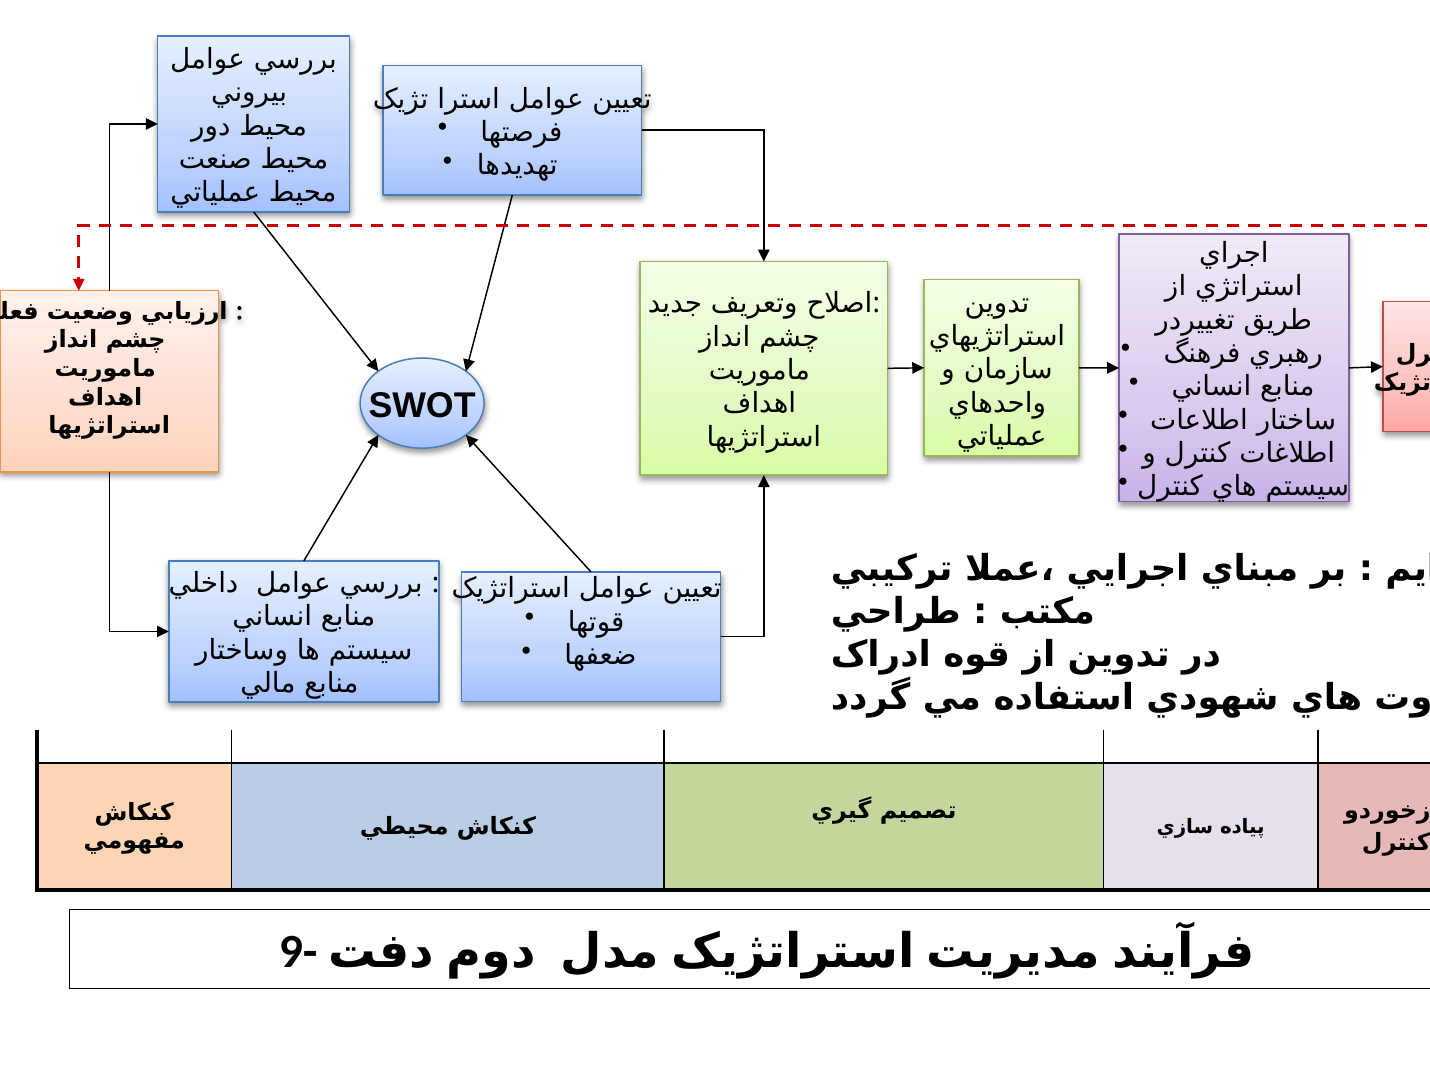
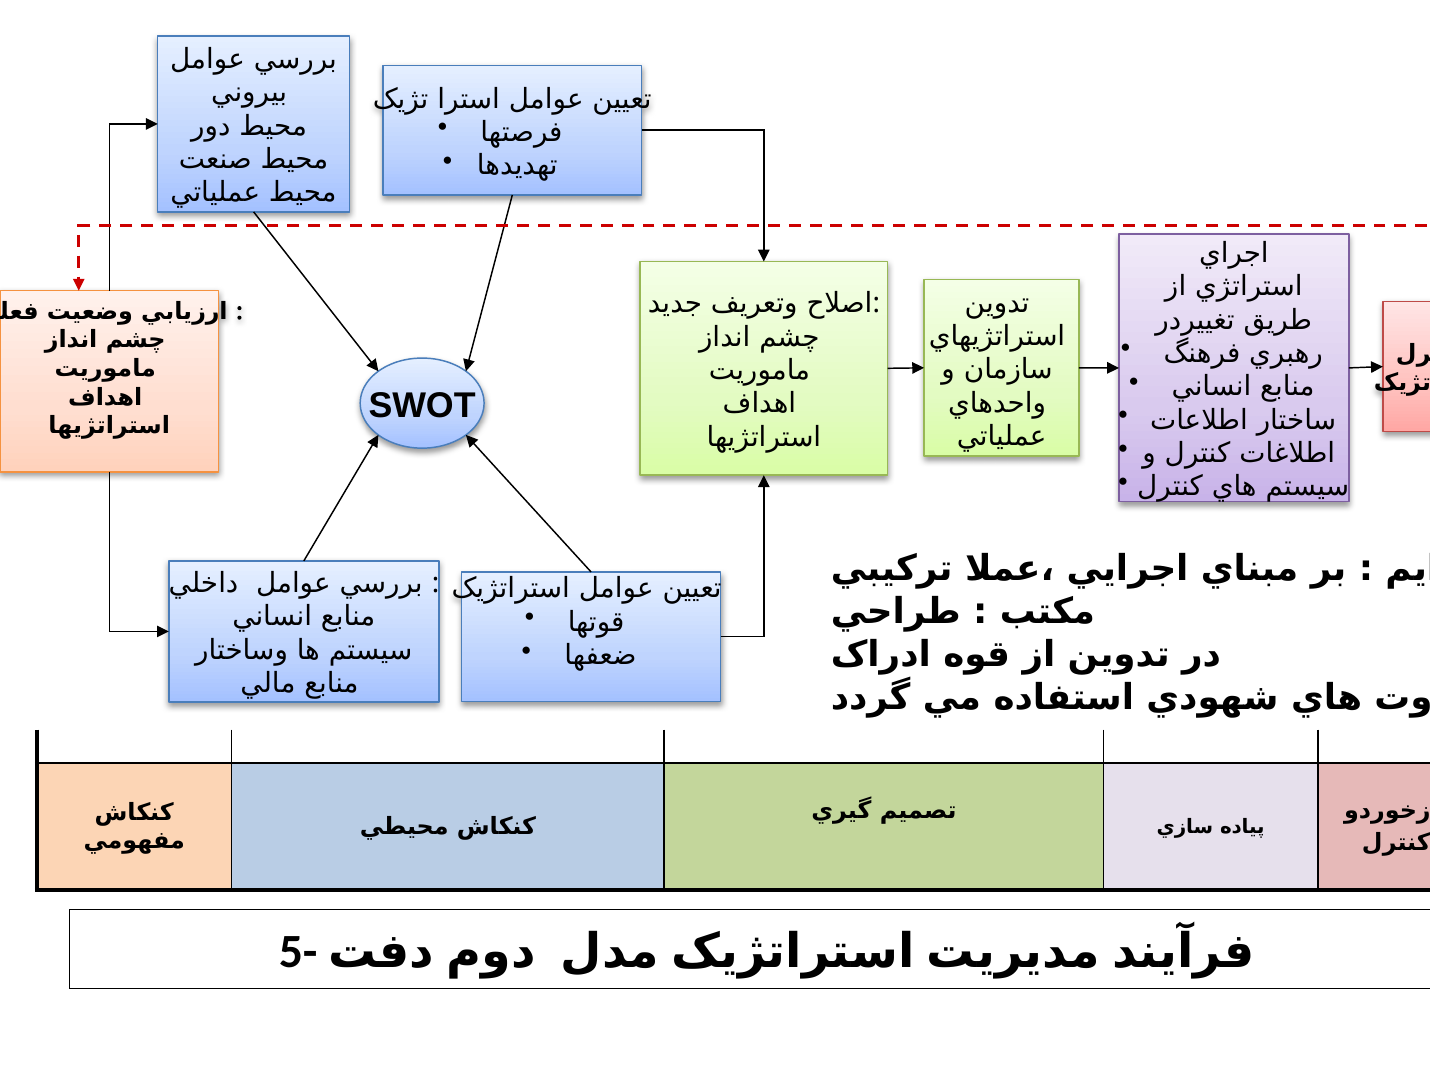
9-: 9- -> 5- (298, 952)
